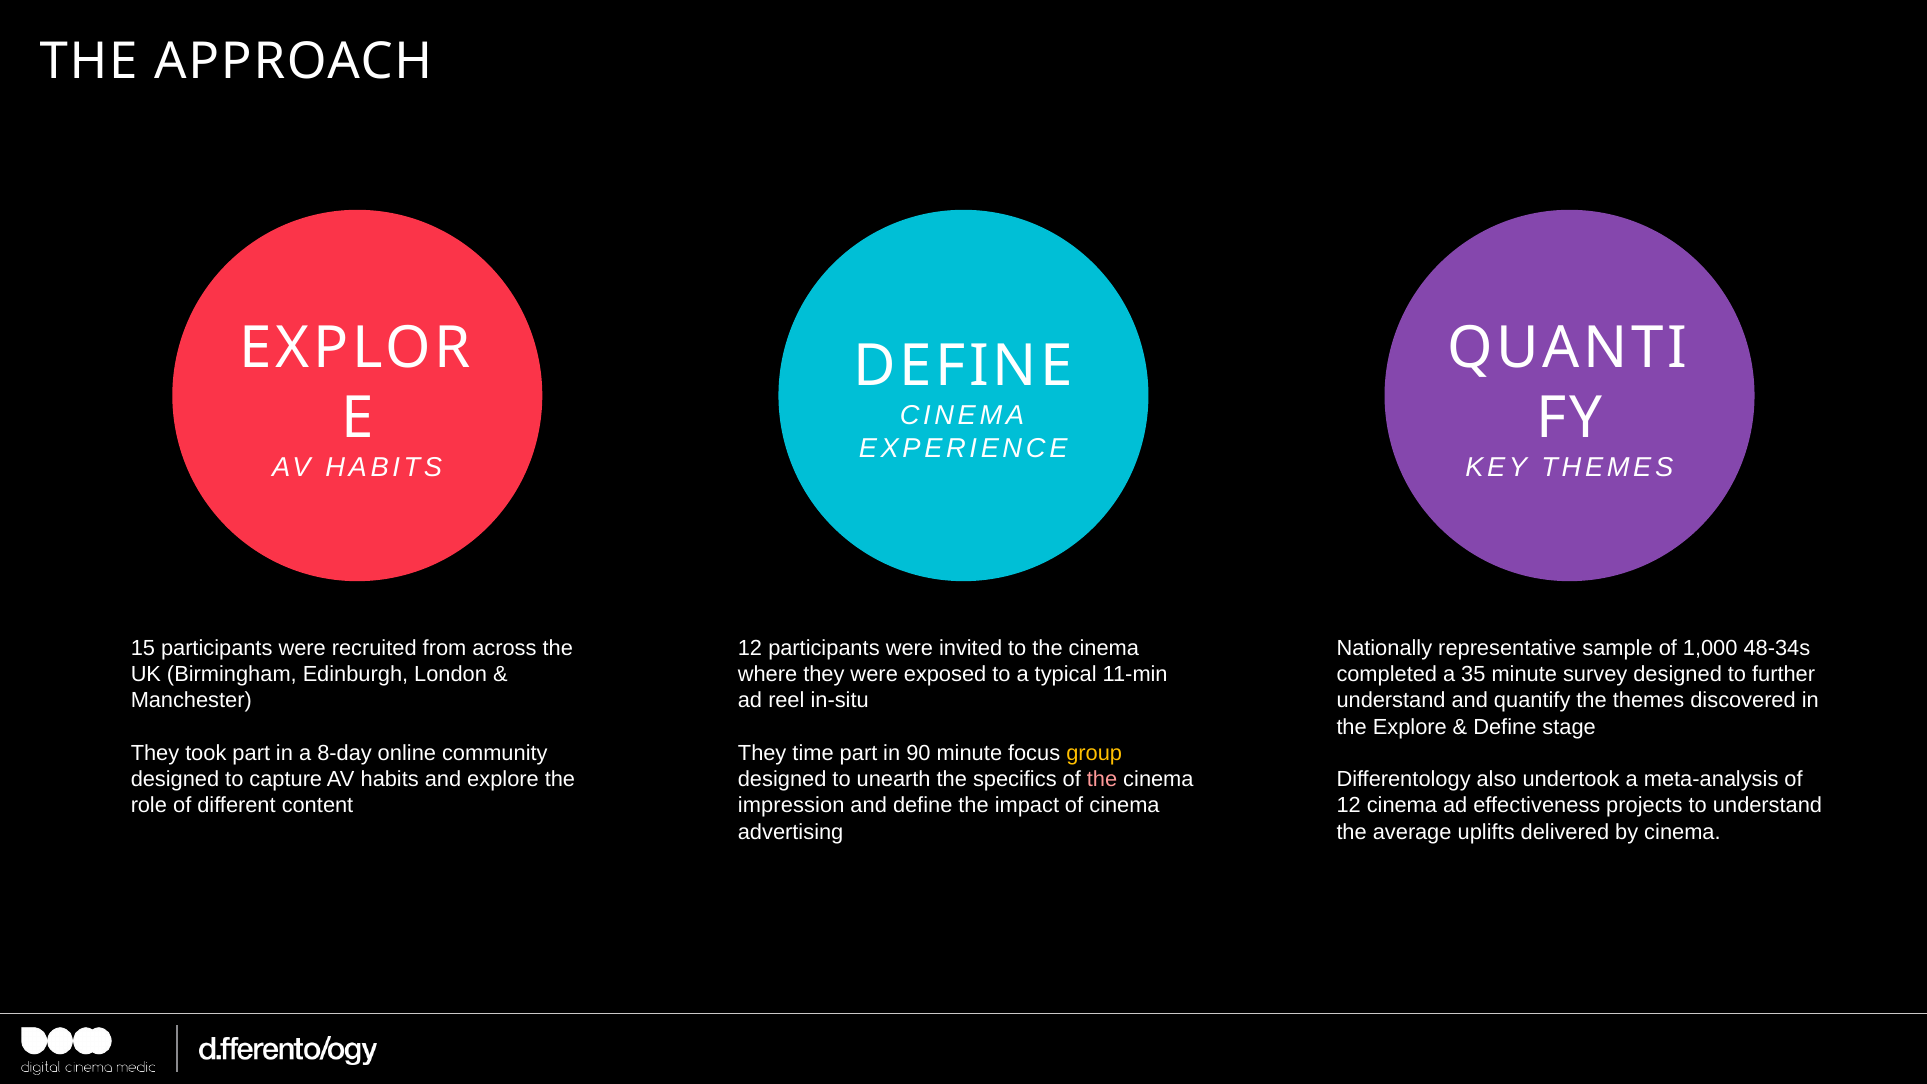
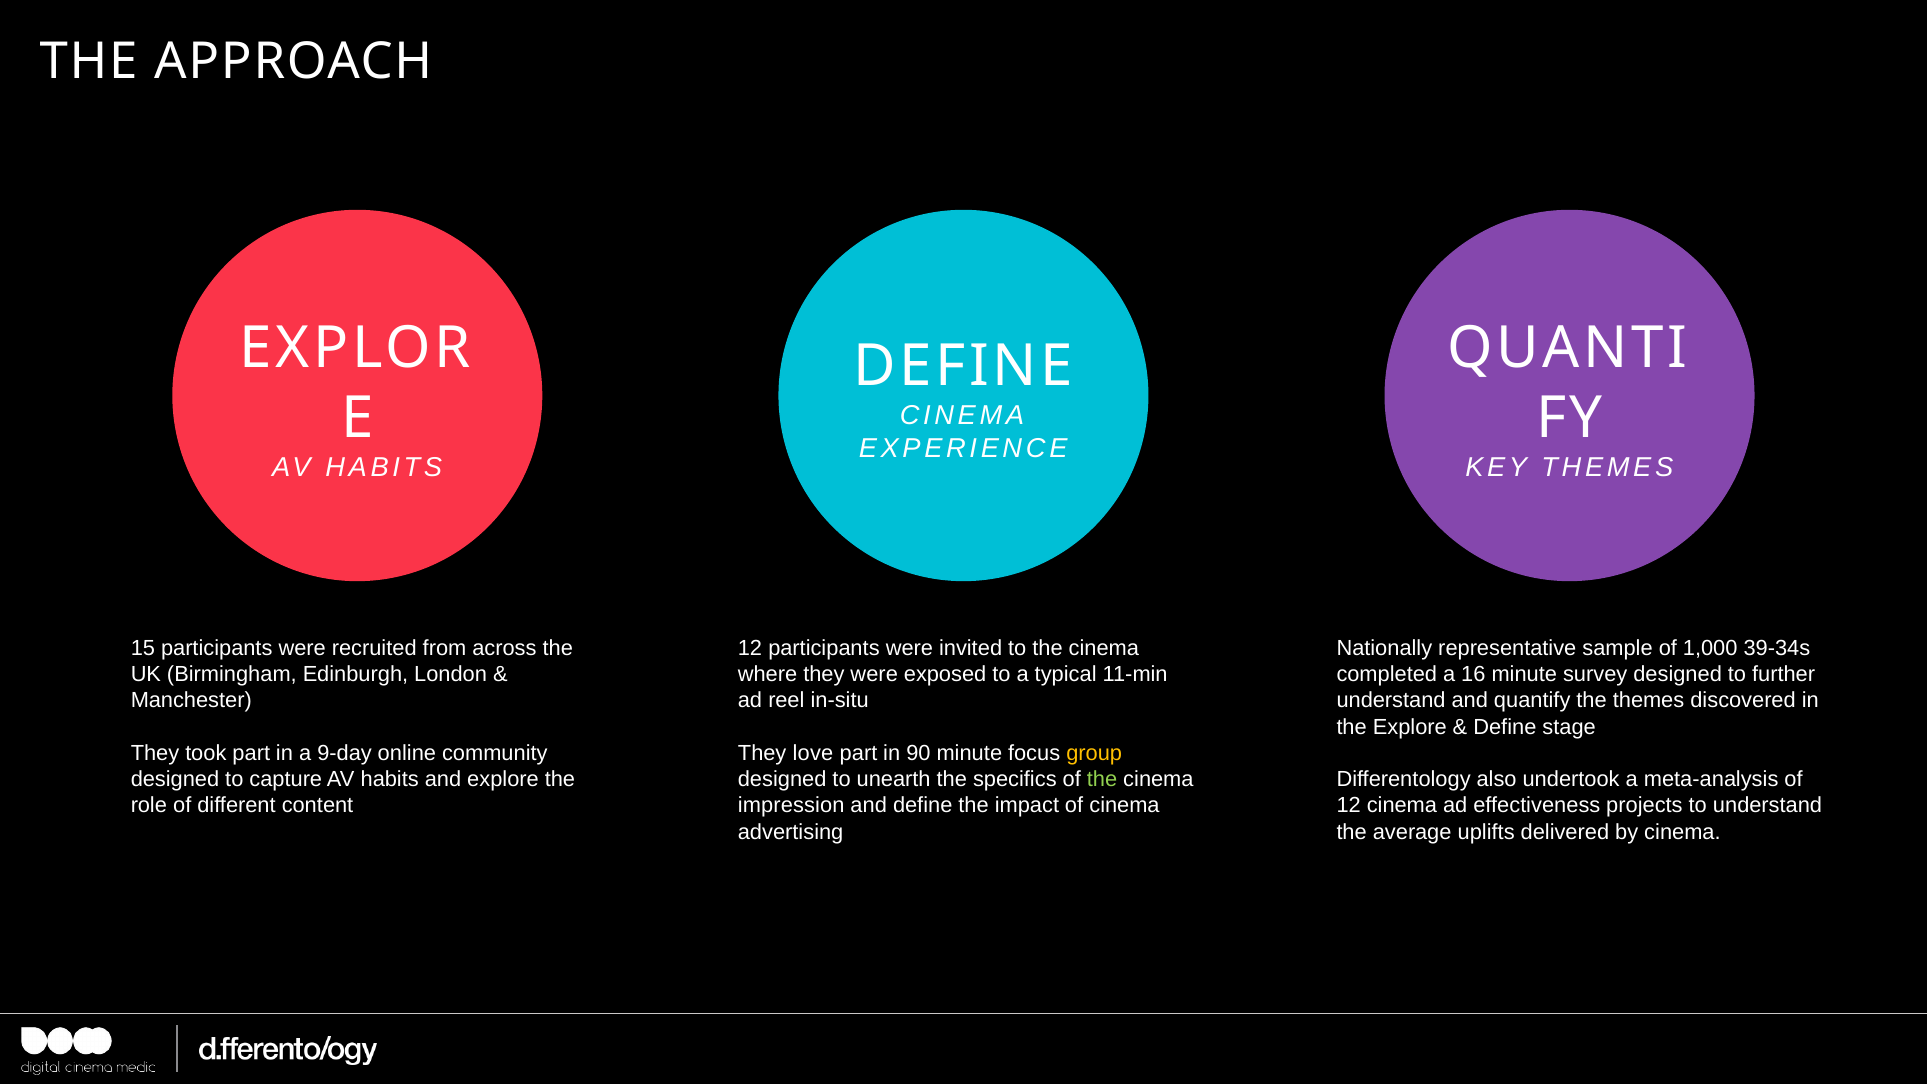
48-34s: 48-34s -> 39-34s (1777, 648)
35: 35 -> 16 (1473, 674)
8-day: 8-day -> 9-day (345, 753)
time: time -> love (813, 753)
the colour: pink -> light green (1102, 779)
